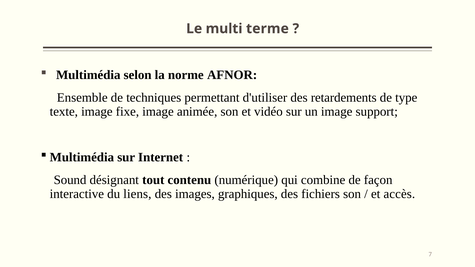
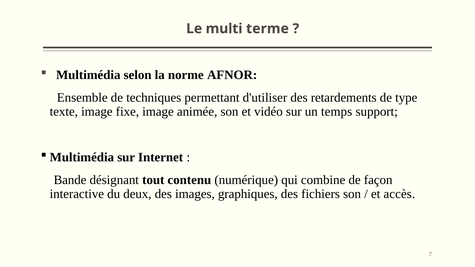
un image: image -> temps (337, 112)
Sound: Sound -> Bande (70, 180)
liens: liens -> deux (137, 194)
